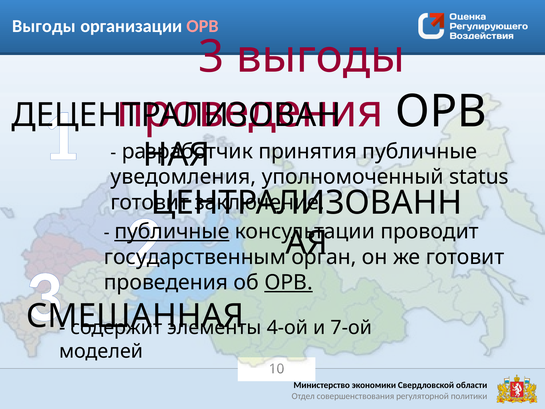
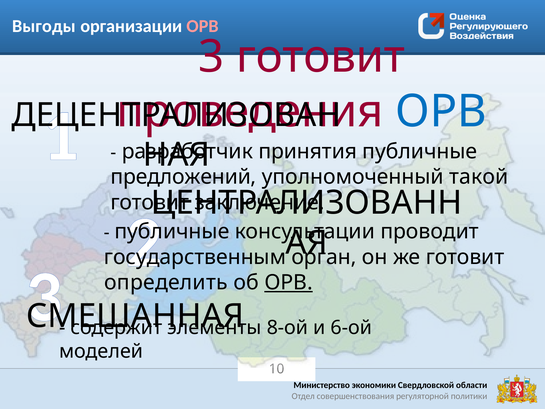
3 выгоды: выгоды -> готовит (321, 57)
ОРВ colour: black -> blue (441, 111)
уведомления: уведомления -> предложений (183, 177)
status: status -> такой (479, 177)
публичные underline: present -> none (172, 232)
проведения: проведения -> определить (166, 282)
4-ой: 4-ой -> 8-ой (287, 327)
7-ой: 7-ой -> 6-ой (351, 327)
